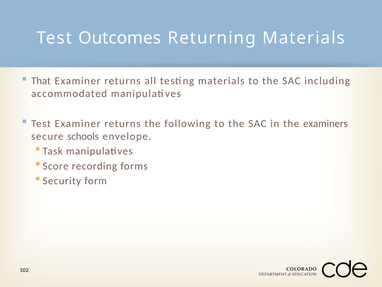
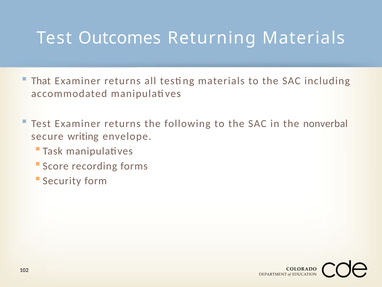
examiners: examiners -> nonverbal (325, 123)
schools: schools -> writing (83, 136)
